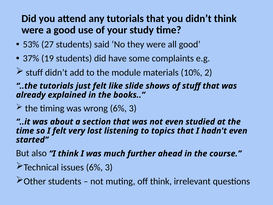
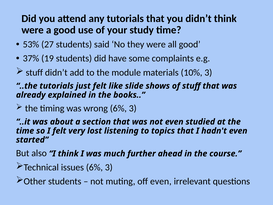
10% 2: 2 -> 3 (208, 72)
off think: think -> even (161, 181)
